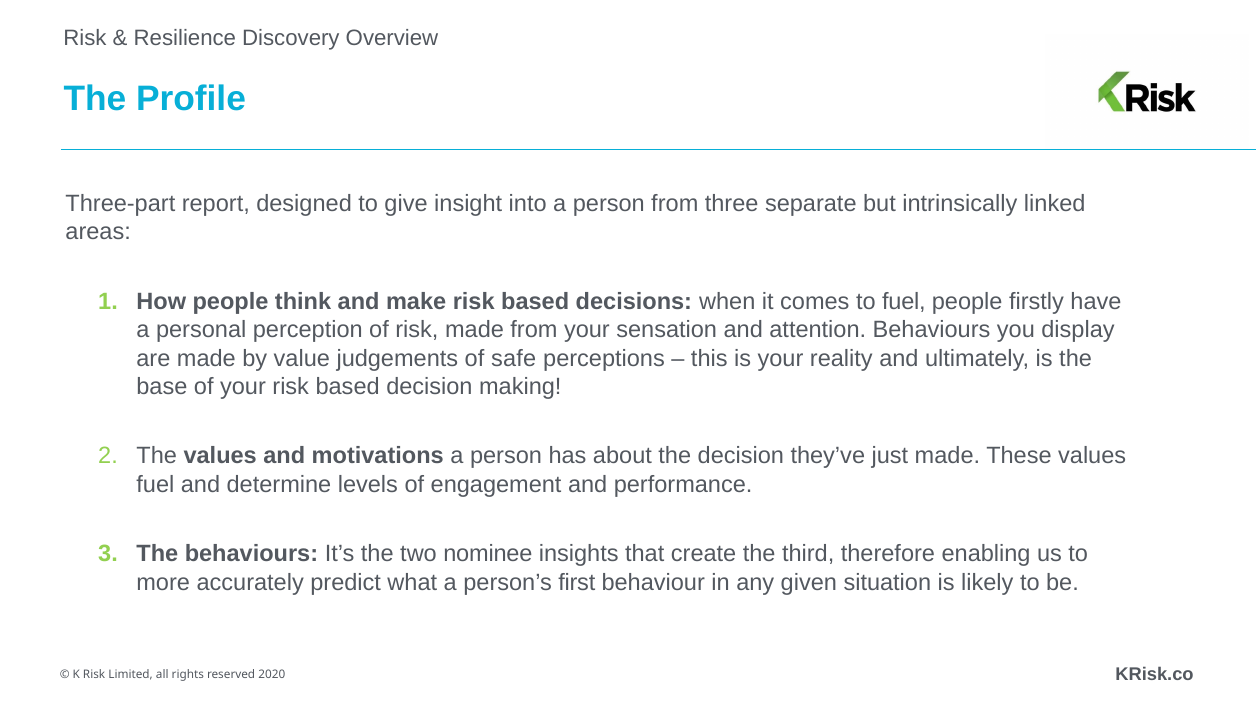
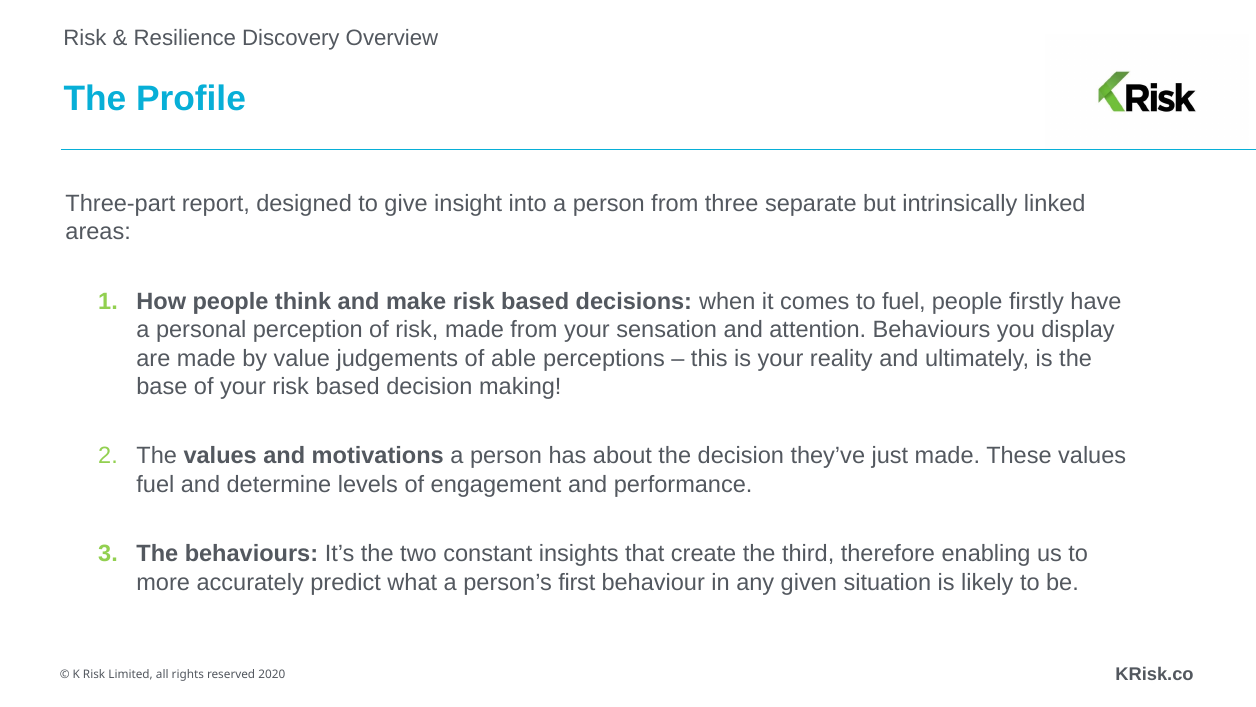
safe: safe -> able (514, 358)
nominee: nominee -> constant (488, 554)
